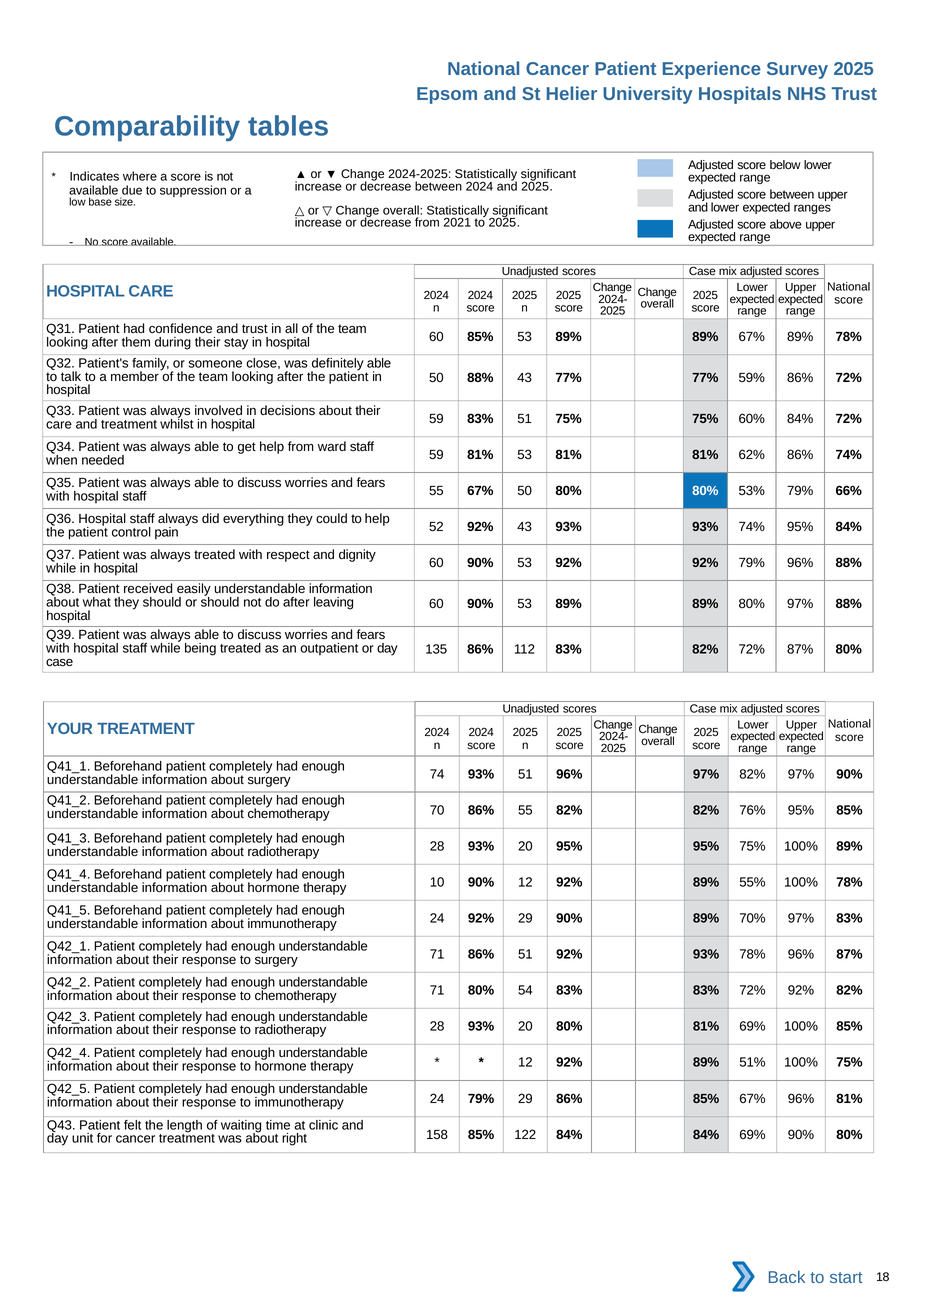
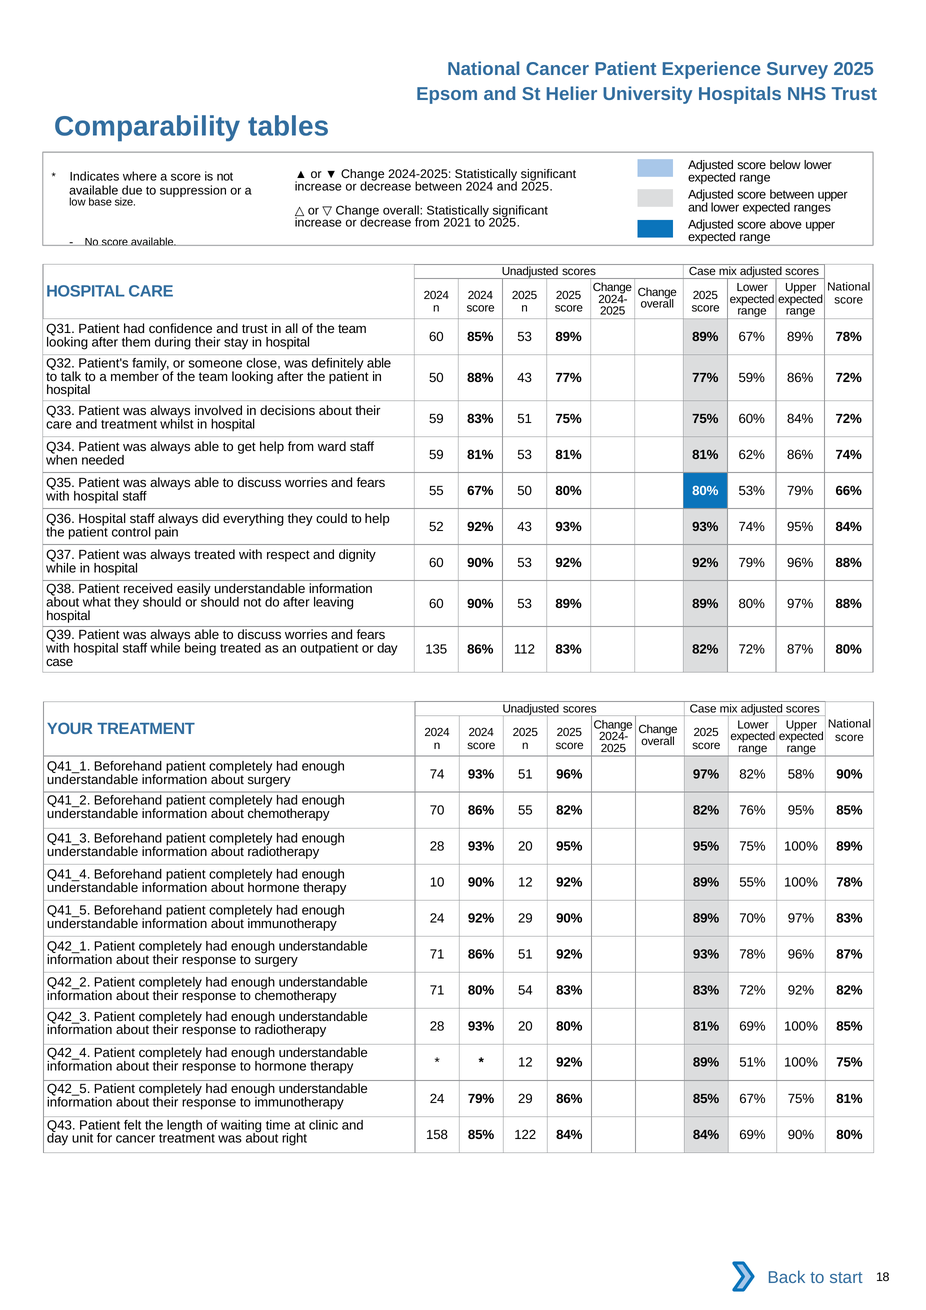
82% 97%: 97% -> 58% (801, 775)
67% 96%: 96% -> 75% (801, 1099)
